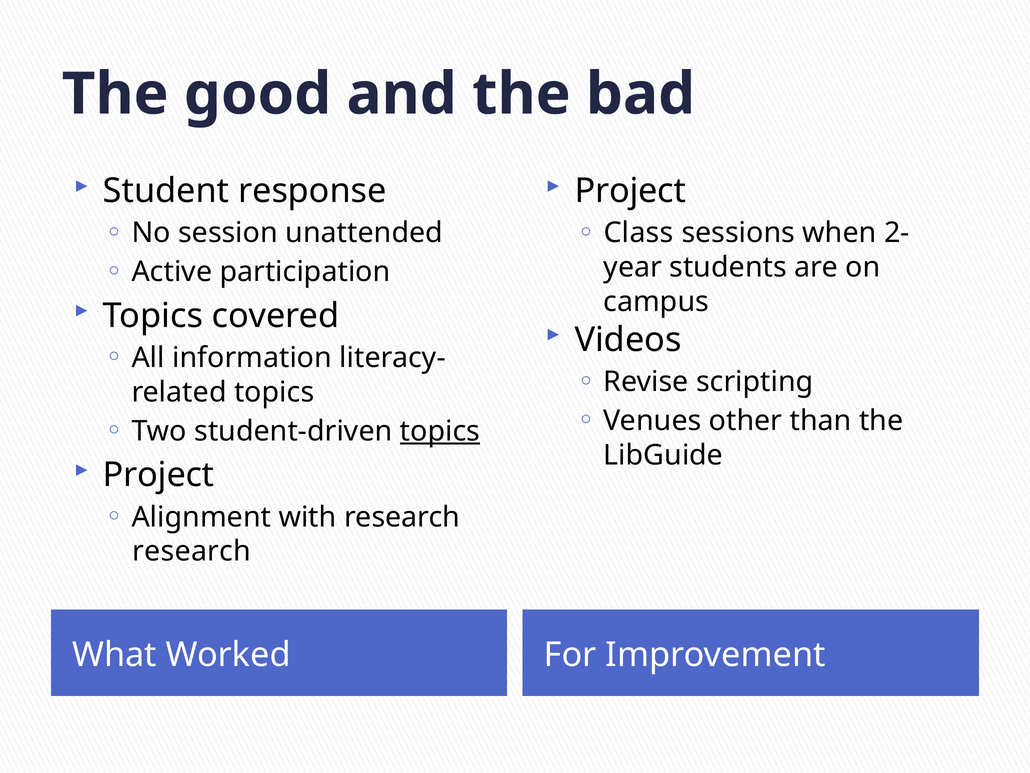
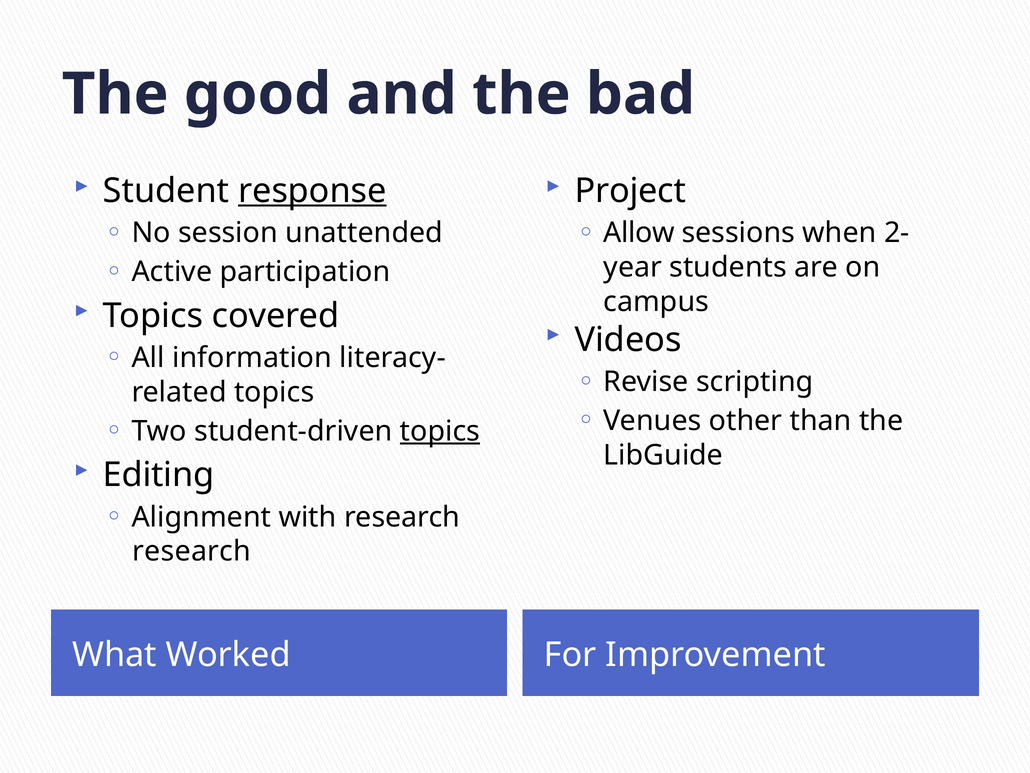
response underline: none -> present (312, 191)
Class: Class -> Allow (639, 233)
Project: Project -> Editing (159, 475)
